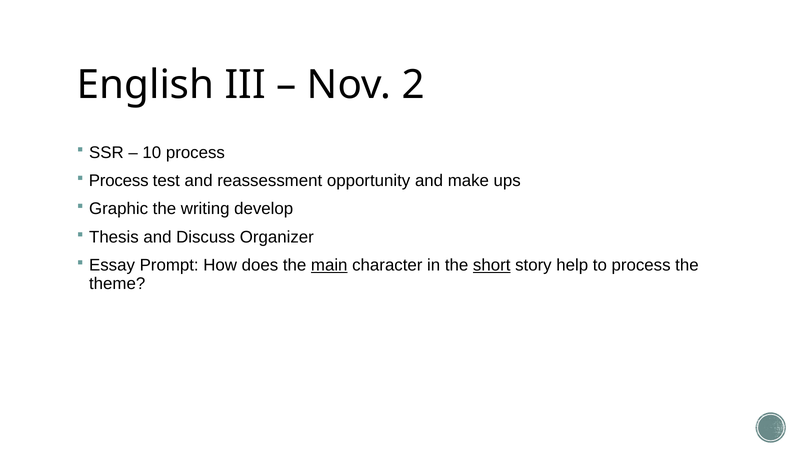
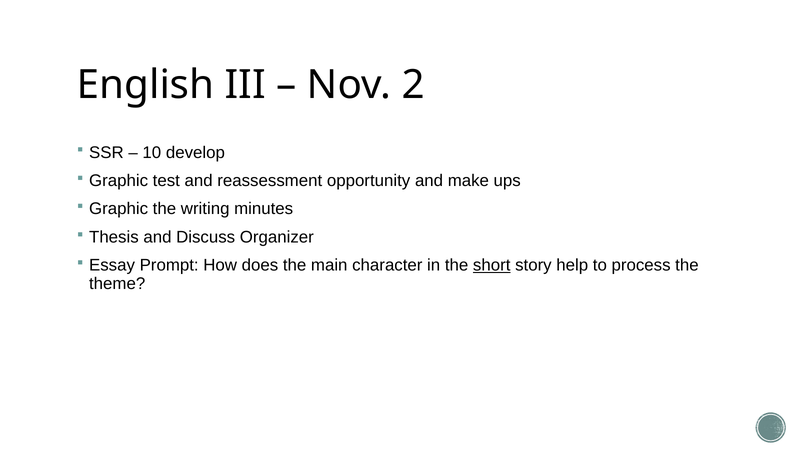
10 process: process -> develop (195, 153)
Process: Process -> Graphic (119, 181)
develop: develop -> minutes (264, 209)
main underline: present -> none (329, 266)
